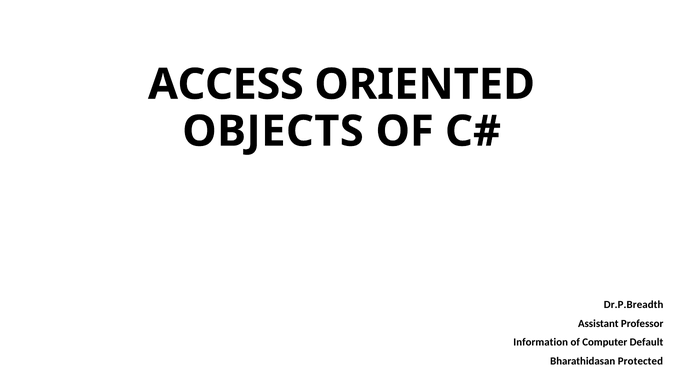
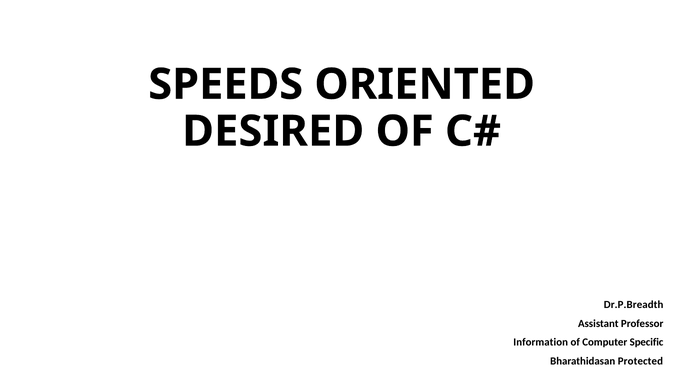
ACCESS: ACCESS -> SPEEDS (226, 84)
OBJECTS: OBJECTS -> DESIRED (273, 131)
Default: Default -> Specific (647, 342)
